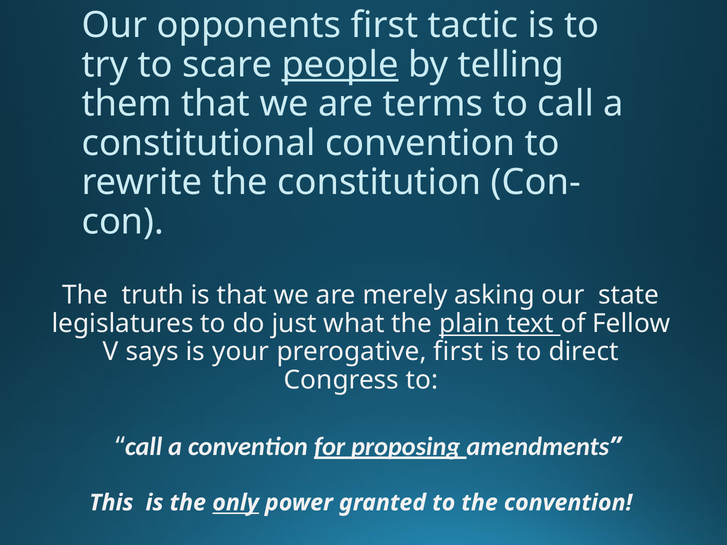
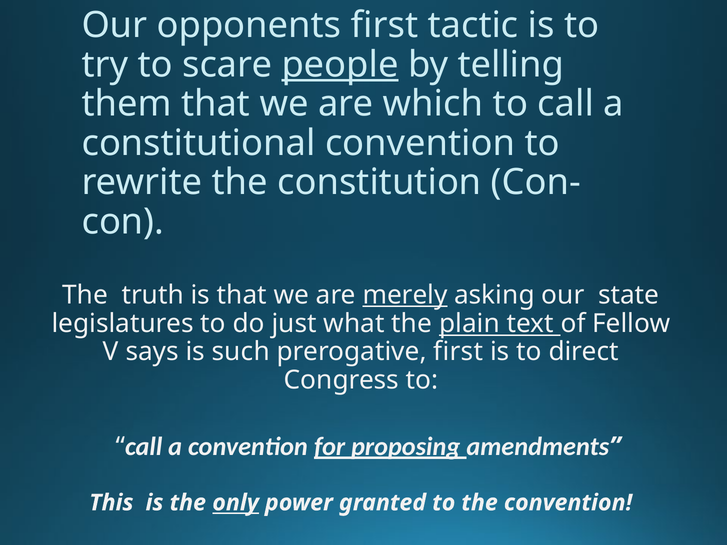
terms: terms -> which (433, 104)
merely underline: none -> present (405, 295)
your: your -> such (241, 352)
